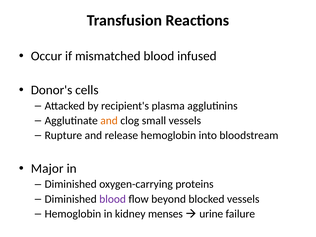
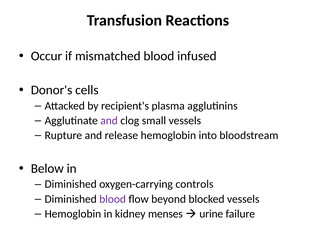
and colour: orange -> purple (109, 121)
Major: Major -> Below (47, 168)
proteins: proteins -> controls (194, 184)
